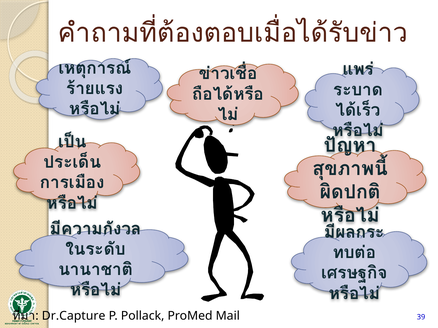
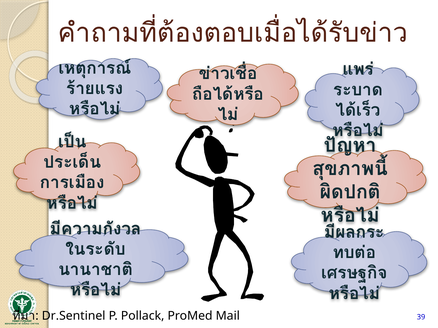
Dr.Capture: Dr.Capture -> Dr.Sentinel (74, 316)
